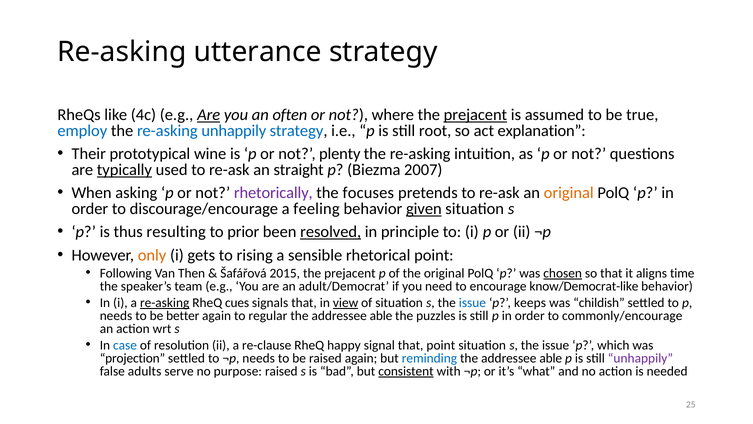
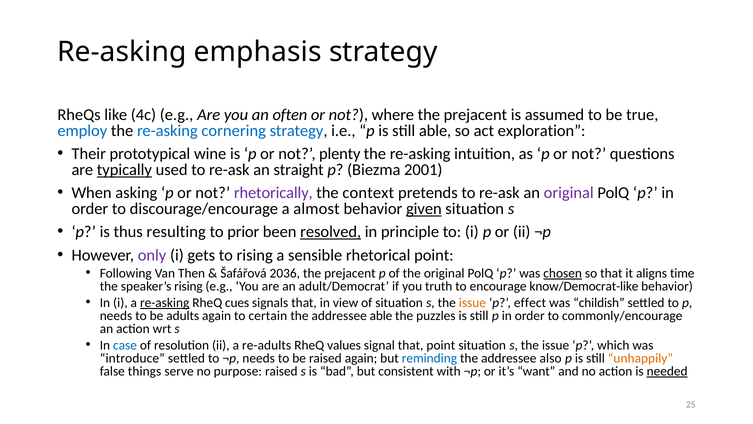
utterance: utterance -> emphasis (258, 52)
Are underline: present -> none (209, 115)
prejacent underline: present -> none (475, 115)
re-asking unhappily: unhappily -> cornering (234, 131)
still root: root -> able (435, 131)
explanation: explanation -> exploration (542, 131)
2007: 2007 -> 2001 (423, 170)
focuses: focuses -> context (368, 193)
original colour: orange -> purple (569, 193)
feeling: feeling -> almost (317, 209)
only colour: orange -> purple (152, 255)
2015: 2015 -> 2036 (285, 273)
speaker’s team: team -> rising (188, 286)
need: need -> truth (439, 286)
view underline: present -> none (346, 302)
issue colour: blue -> orange (472, 302)
keeps: keeps -> effect (530, 302)
better: better -> adults (183, 315)
regular: regular -> certain (268, 315)
re-clause: re-clause -> re-adults (267, 345)
happy: happy -> values (344, 345)
projection: projection -> introduce (132, 358)
able: able -> also (551, 358)
unhappily colour: purple -> orange (640, 358)
adults: adults -> things (145, 371)
consistent underline: present -> none (406, 371)
what: what -> want (536, 371)
needed underline: none -> present (667, 371)
